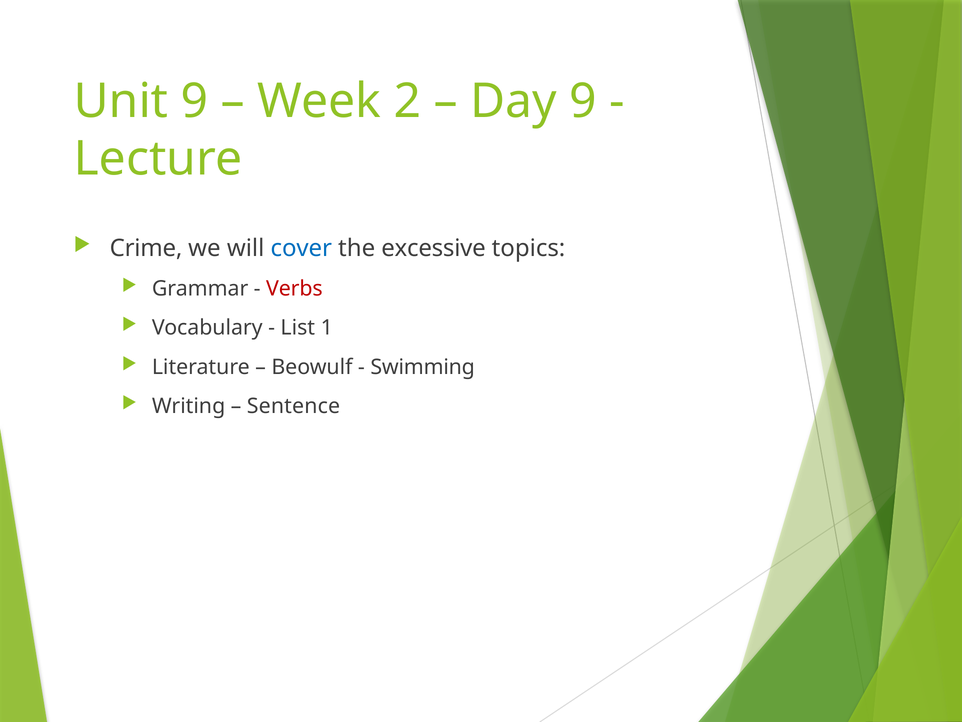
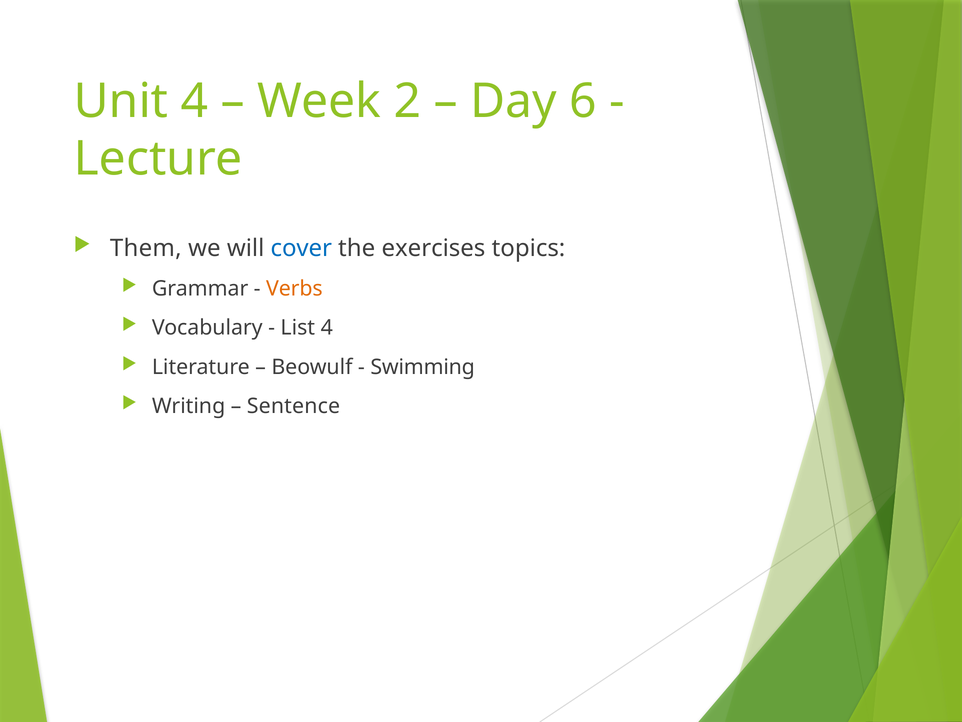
Unit 9: 9 -> 4 (195, 101)
Day 9: 9 -> 6 (583, 101)
Crime: Crime -> Them (146, 248)
excessive: excessive -> exercises (433, 248)
Verbs colour: red -> orange (294, 289)
List 1: 1 -> 4 (327, 328)
